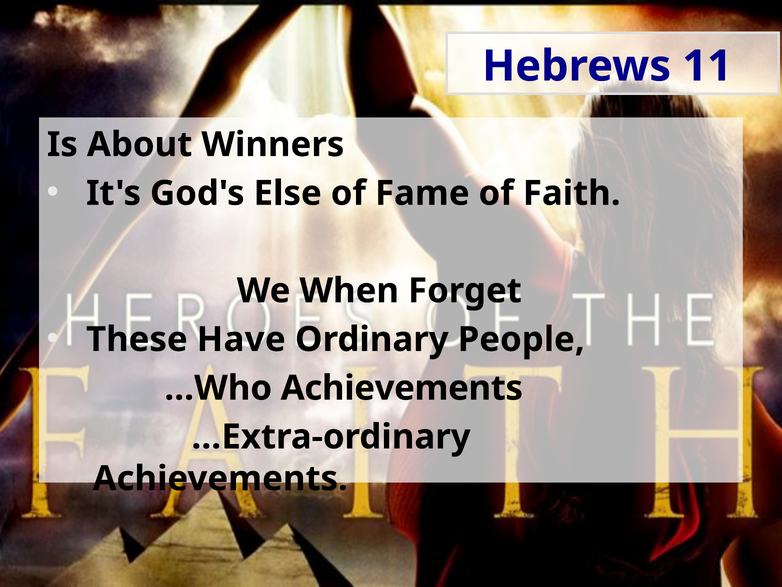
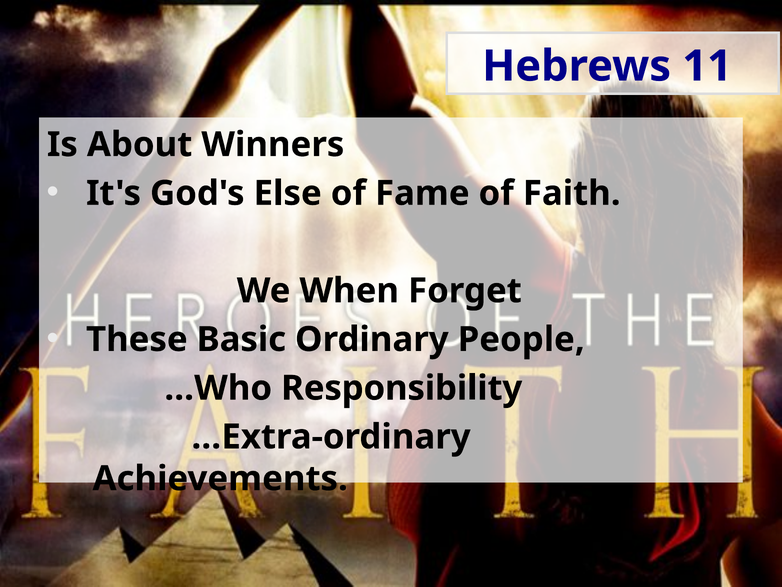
Have: Have -> Basic (241, 339)
…Who Achievements: Achievements -> Responsibility (402, 388)
